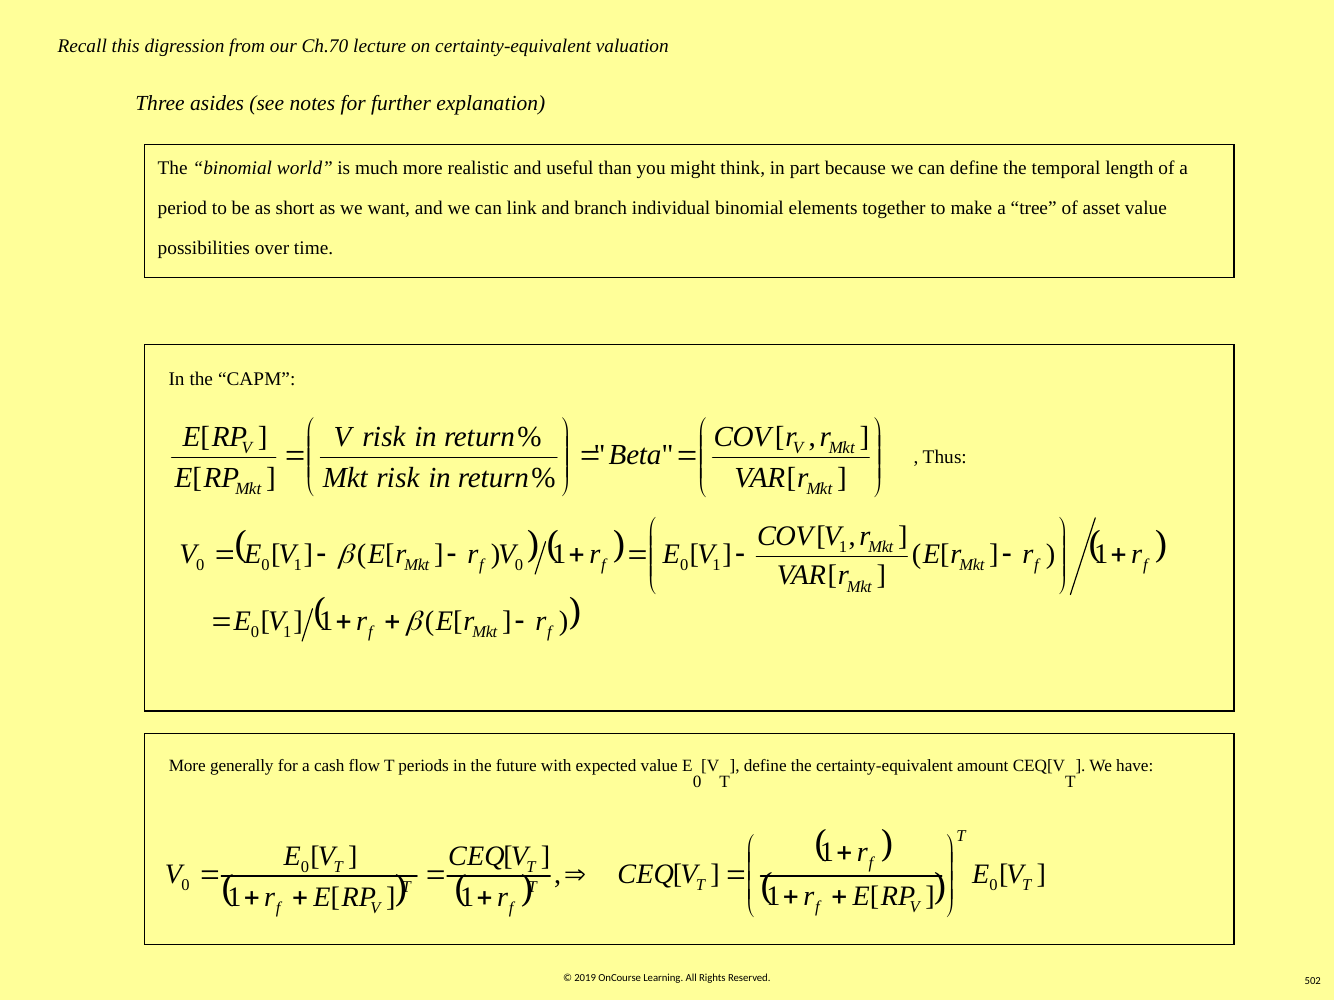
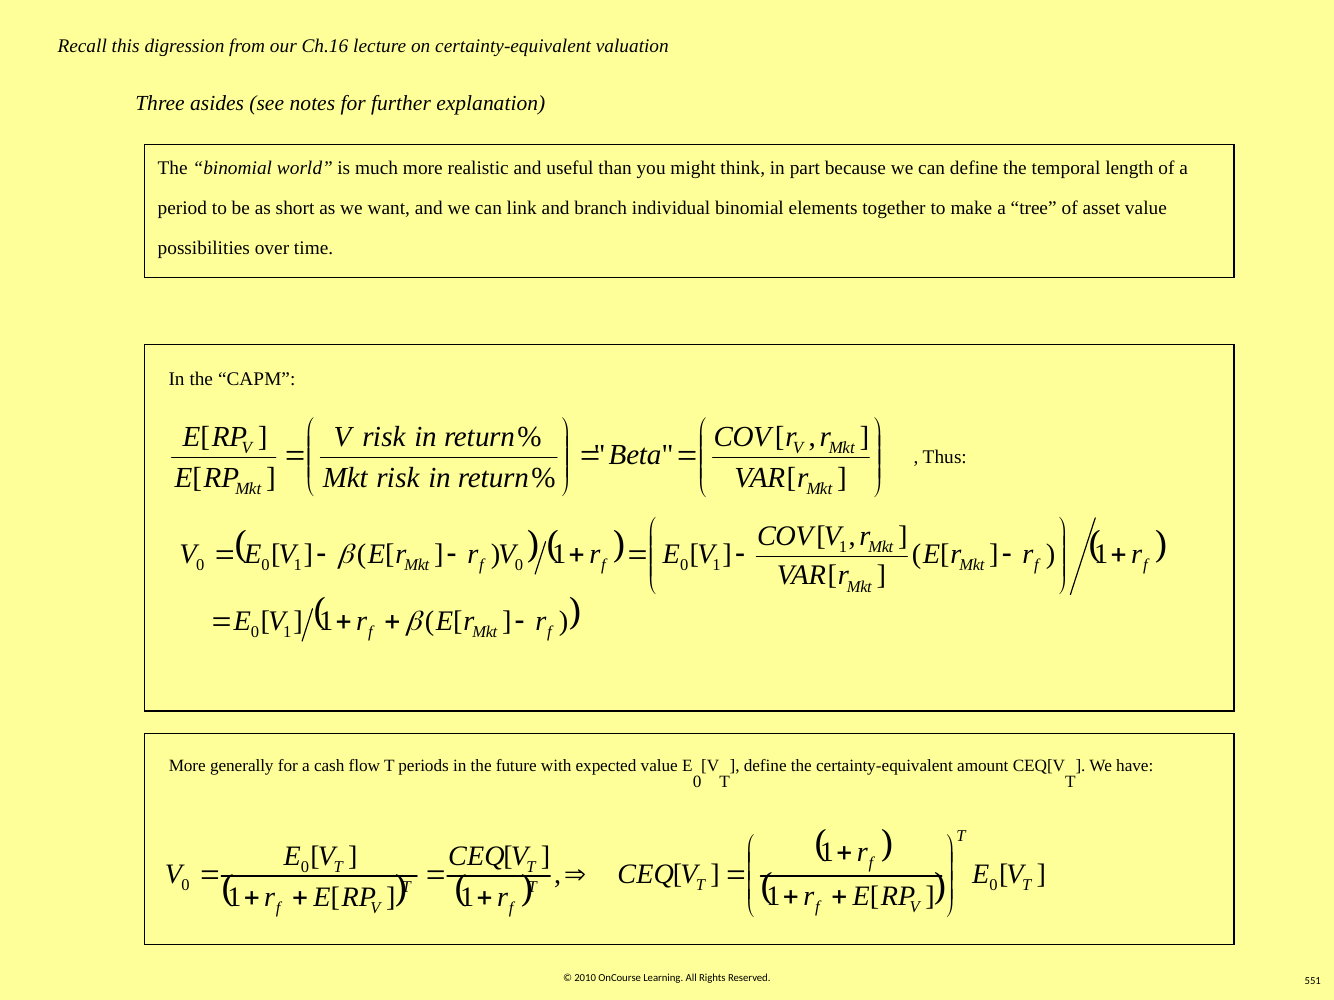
Ch.70: Ch.70 -> Ch.16 (325, 46)
2019: 2019 -> 2010 (585, 979)
502: 502 -> 551 (1313, 981)
